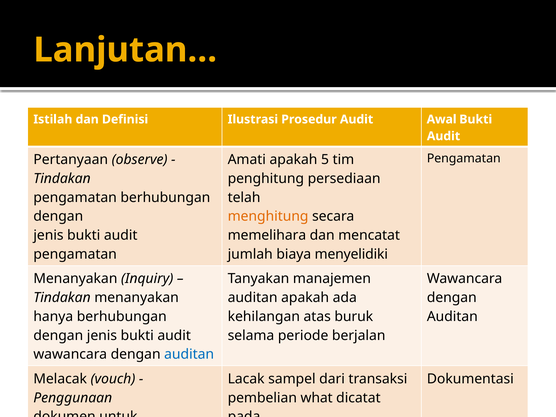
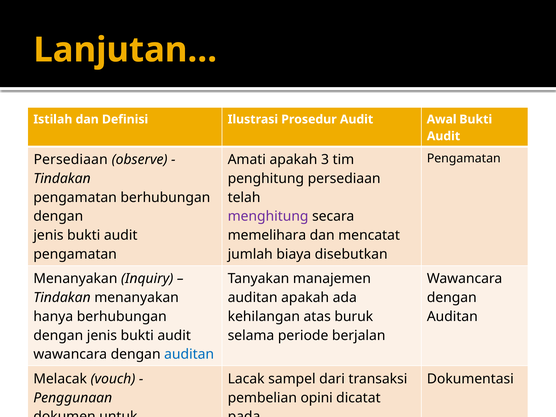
Pertanyaan: Pertanyaan -> Persediaan (71, 160)
5: 5 -> 3 (325, 160)
menghitung colour: orange -> purple (268, 216)
menyelidiki: menyelidiki -> disebutkan (351, 254)
what: what -> opini (317, 398)
